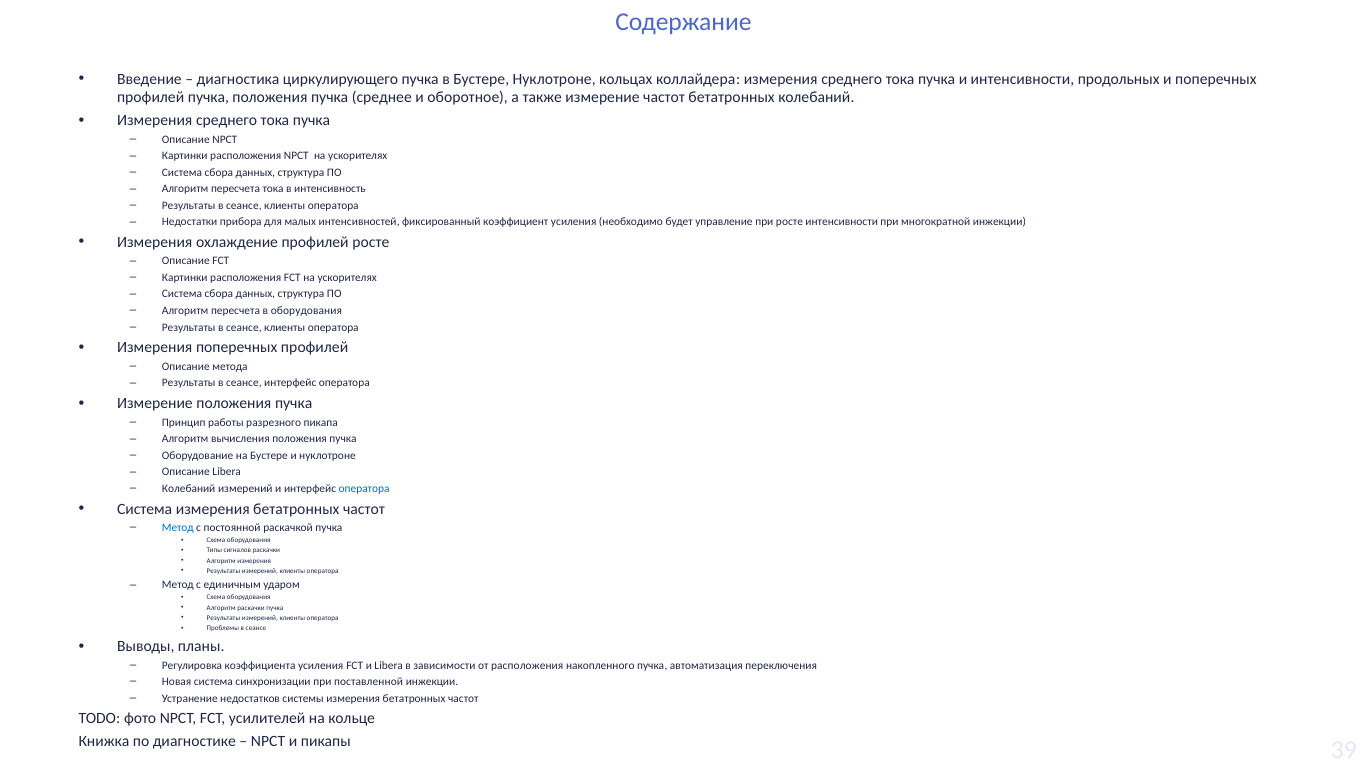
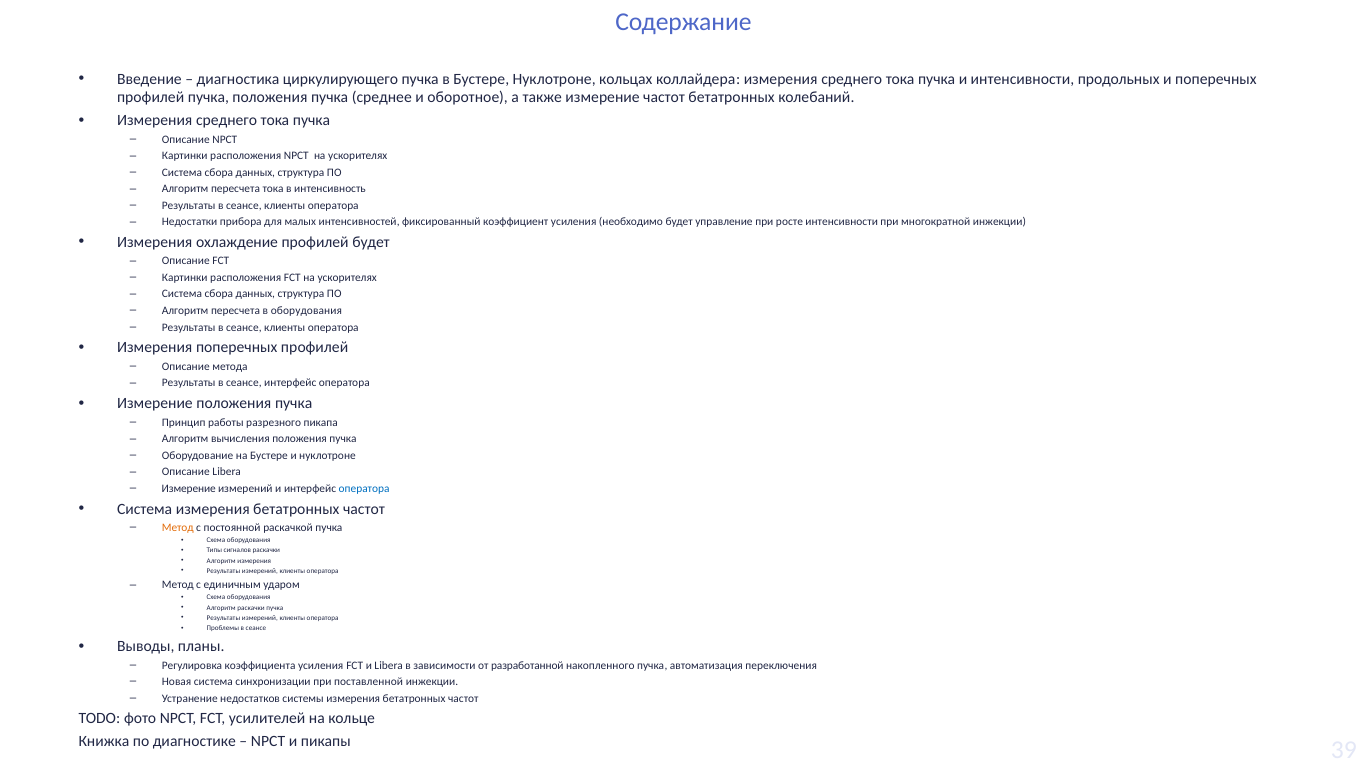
профилей росте: росте -> будет (371, 242)
Колебаний: Колебаний -> Измерение (189, 488)
Метод colour: blue -> orange (178, 528)
от расположения: расположения -> разработанной (527, 665)
